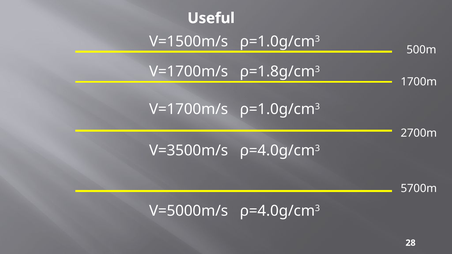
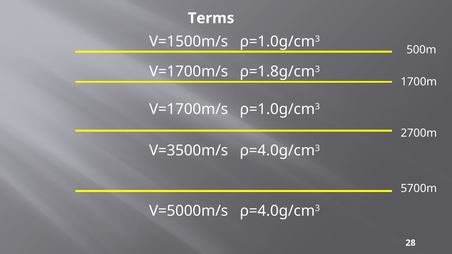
Useful: Useful -> Terms (211, 18)
